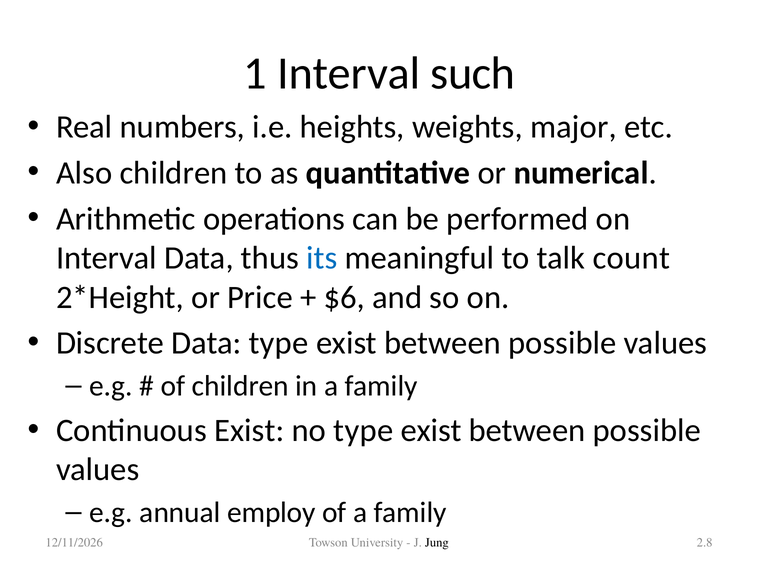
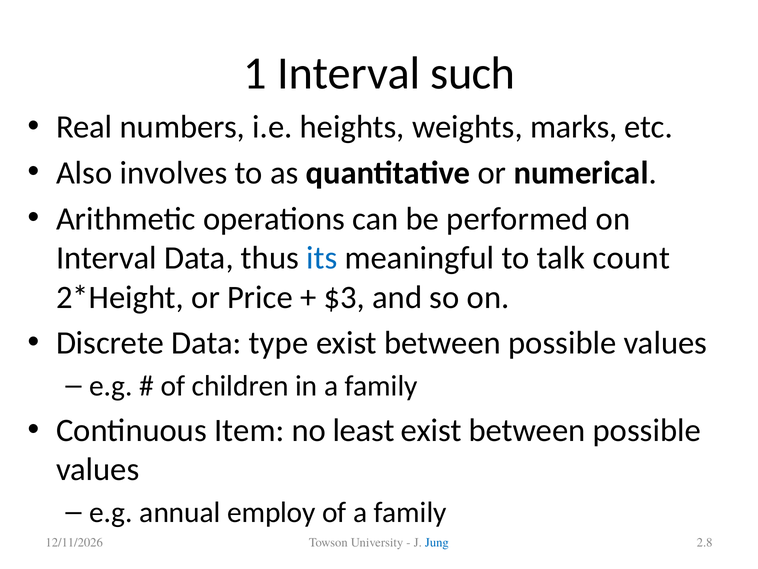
major: major -> marks (574, 127)
Also children: children -> involves (173, 173)
$6: $6 -> $3 (344, 297)
Continuous Exist: Exist -> Item (249, 430)
no type: type -> least (364, 430)
Jung colour: black -> blue (437, 542)
